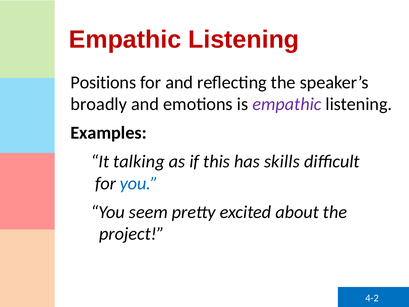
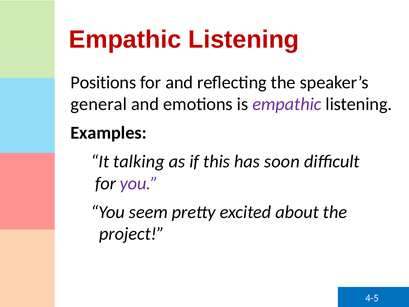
broadly: broadly -> general (99, 104)
skills: skills -> soon (282, 161)
you colour: blue -> purple (139, 183)
4-2: 4-2 -> 4-5 (372, 298)
